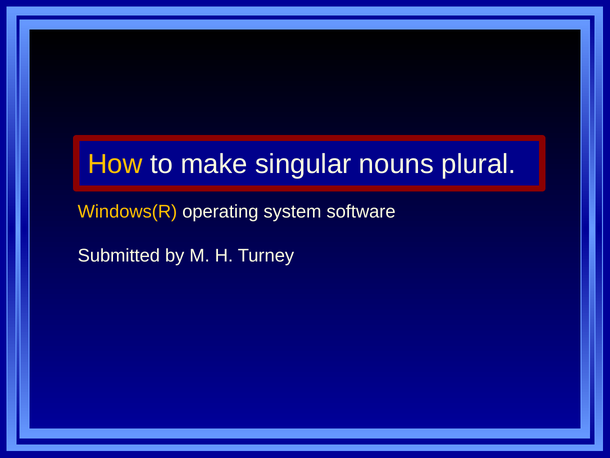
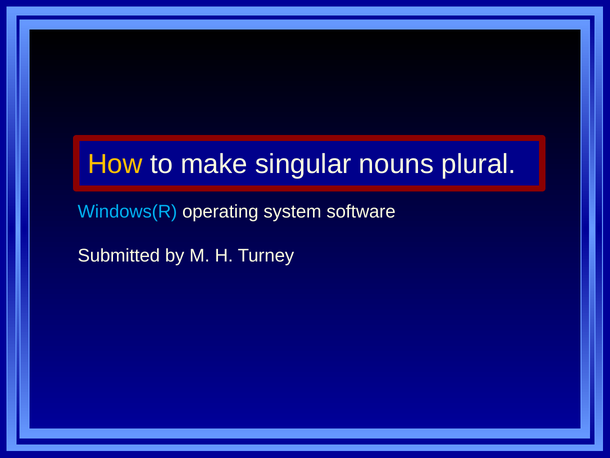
Windows(R colour: yellow -> light blue (127, 211)
